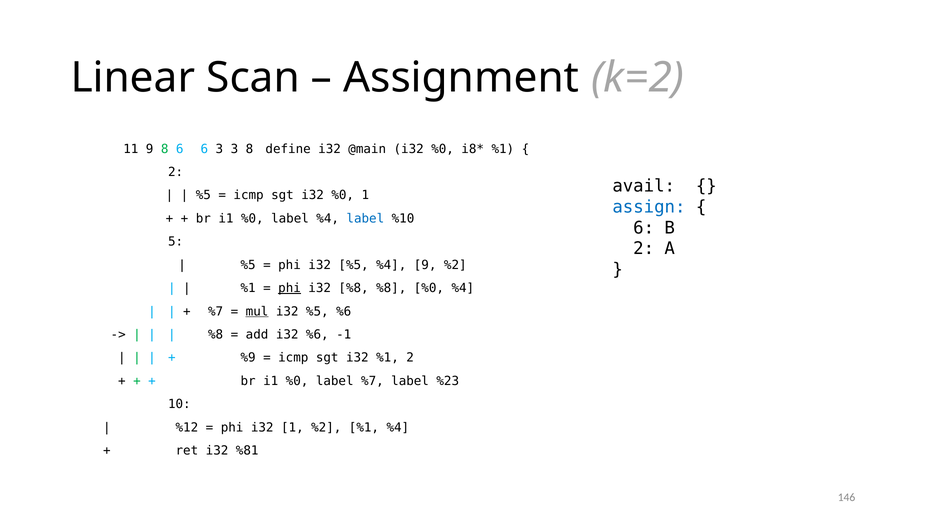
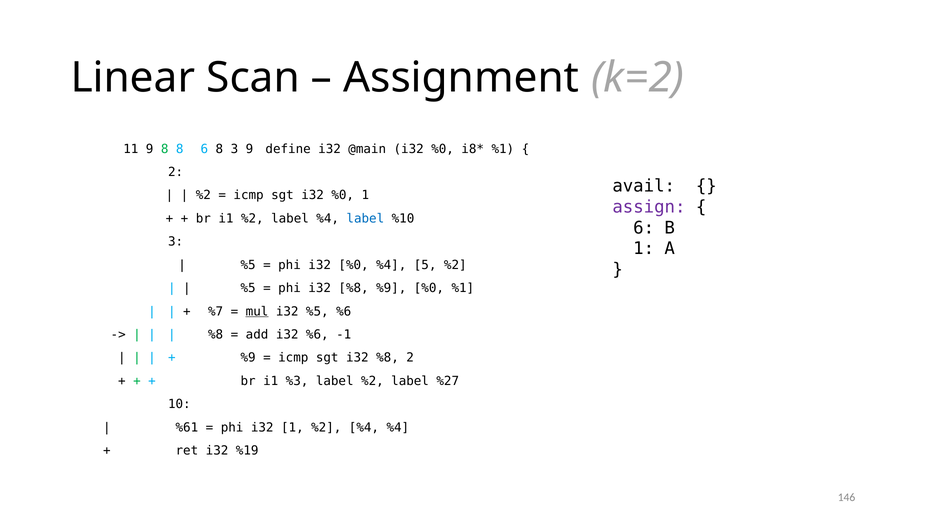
8 6: 6 -> 8 (180, 149)
6 3: 3 -> 8 (219, 149)
3 8: 8 -> 9 (249, 149)
%5: %5 -> %2 (203, 195)
assign colour: blue -> purple (649, 207)
%0: %0 -> %2 (252, 218)
5: 5 -> 3 (176, 242)
2: 2 -> 1 (644, 249)
phi i32 %5: %5 -> %0 (354, 265)
%4 9: 9 -> 5 (425, 265)
%1: %1 -> %5 (248, 288)
phi underline: present -> none (290, 288)
%8 %8: %8 -> %9 (391, 288)
%0 %4: %4 -> %1 (463, 288)
sgt i32 %1: %1 -> %8 (387, 358)
%0: %0 -> %3 (297, 381)
label %7: %7 -> %2 (372, 381)
%23: %23 -> %27 (448, 381)
%12: %12 -> %61 (187, 427)
%2 %1: %1 -> %4 (364, 427)
%81: %81 -> %19 (247, 451)
